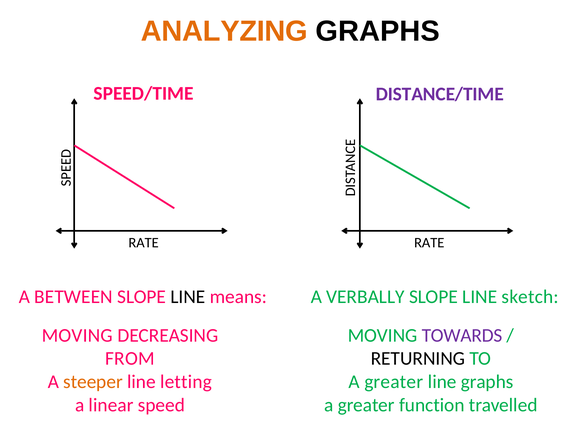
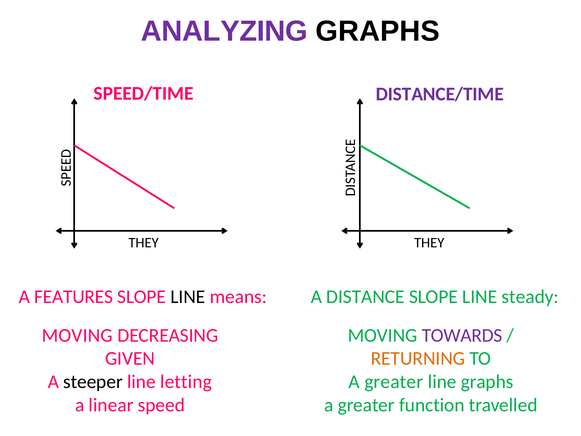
ANALYZING colour: orange -> purple (224, 31)
RATE: RATE -> THEY (144, 242)
RATE: RATE -> THEY (429, 242)
BETWEEN: BETWEEN -> FEATURES (74, 297)
VERBALLY: VERBALLY -> DISTANCE (365, 297)
sketch: sketch -> steady (530, 297)
FROM: FROM -> GIVEN (130, 358)
RETURNING colour: black -> orange (418, 358)
steeper colour: orange -> black (93, 382)
